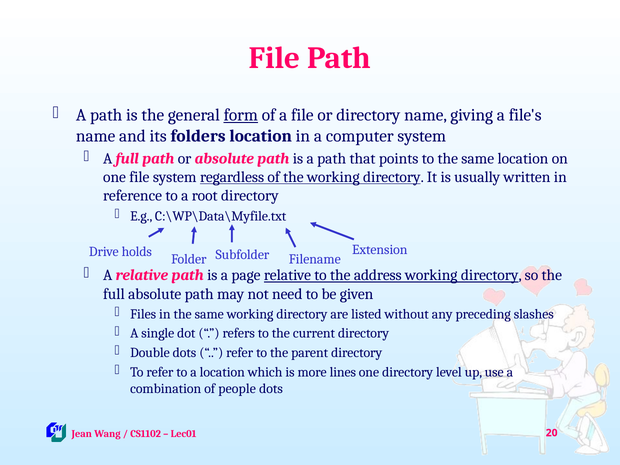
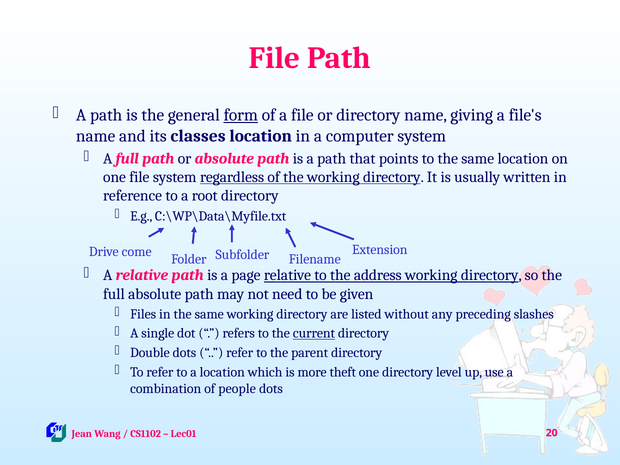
folders: folders -> classes (198, 136)
holds: holds -> come (137, 252)
current underline: none -> present (314, 333)
lines: lines -> theft (343, 372)
